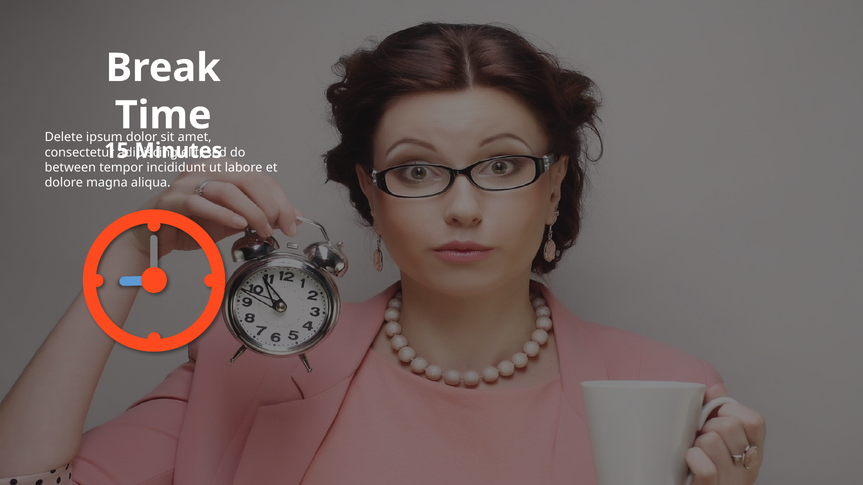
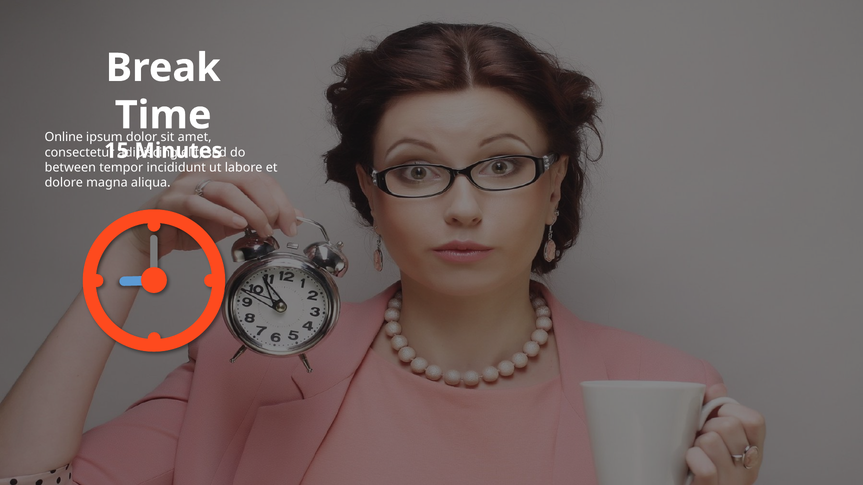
Delete: Delete -> Online (64, 137)
